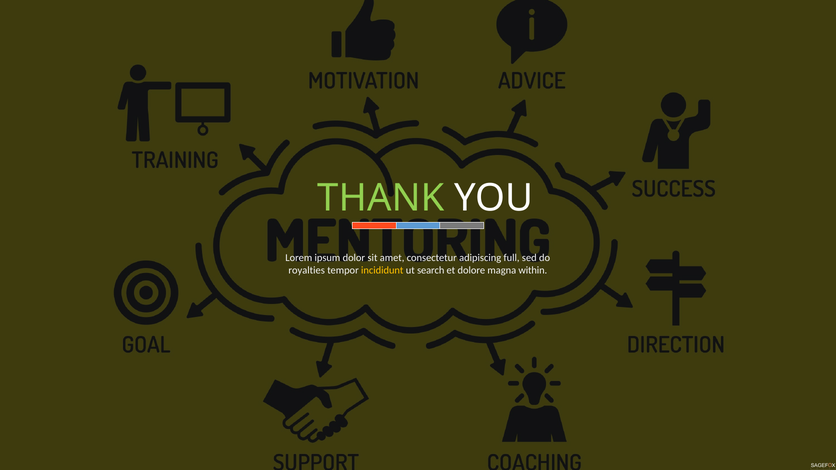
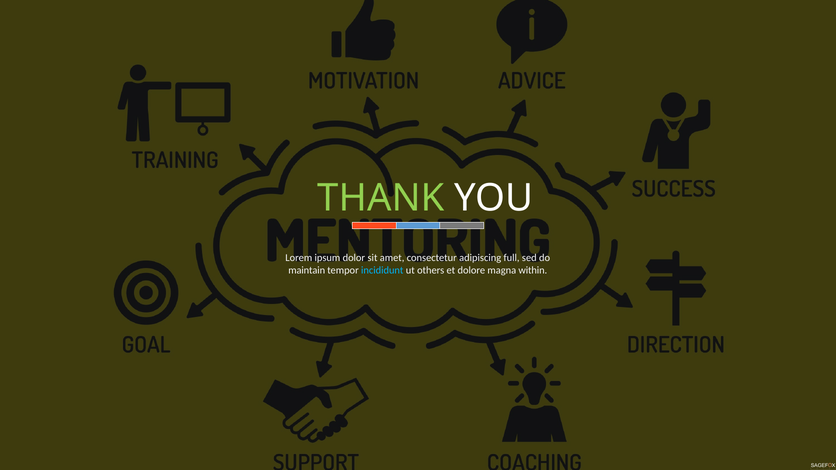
royalties: royalties -> maintain (307, 271)
incididunt colour: yellow -> light blue (382, 271)
search: search -> others (431, 271)
